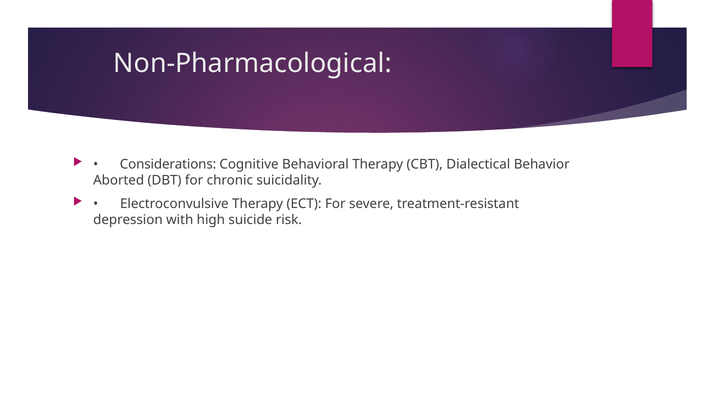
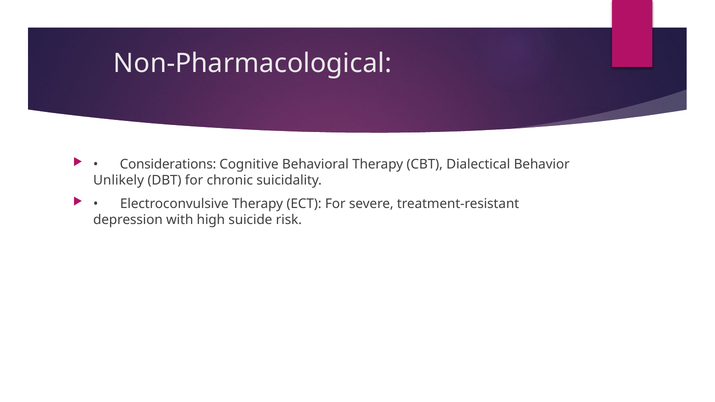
Aborted: Aborted -> Unlikely (119, 180)
